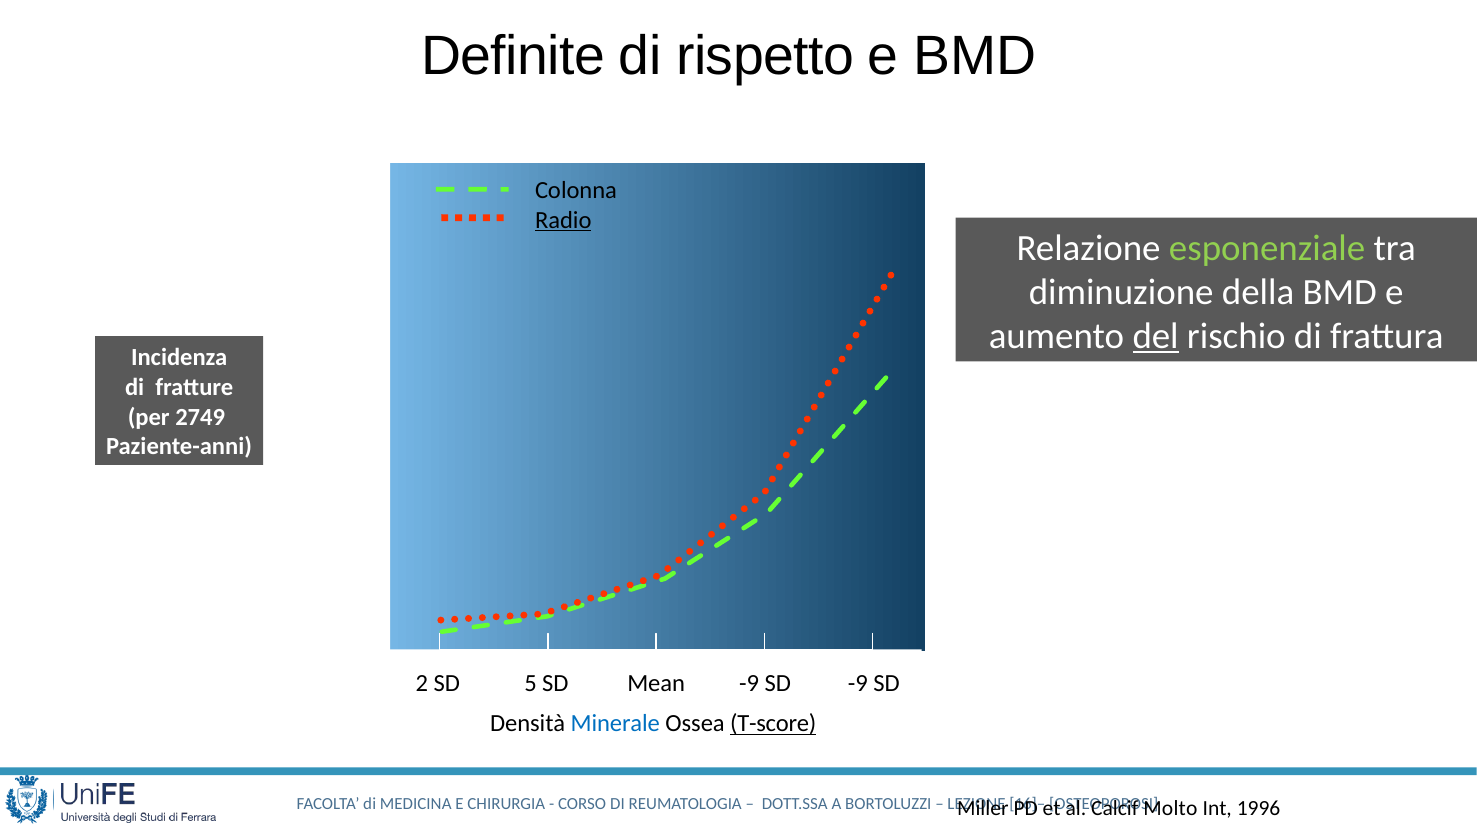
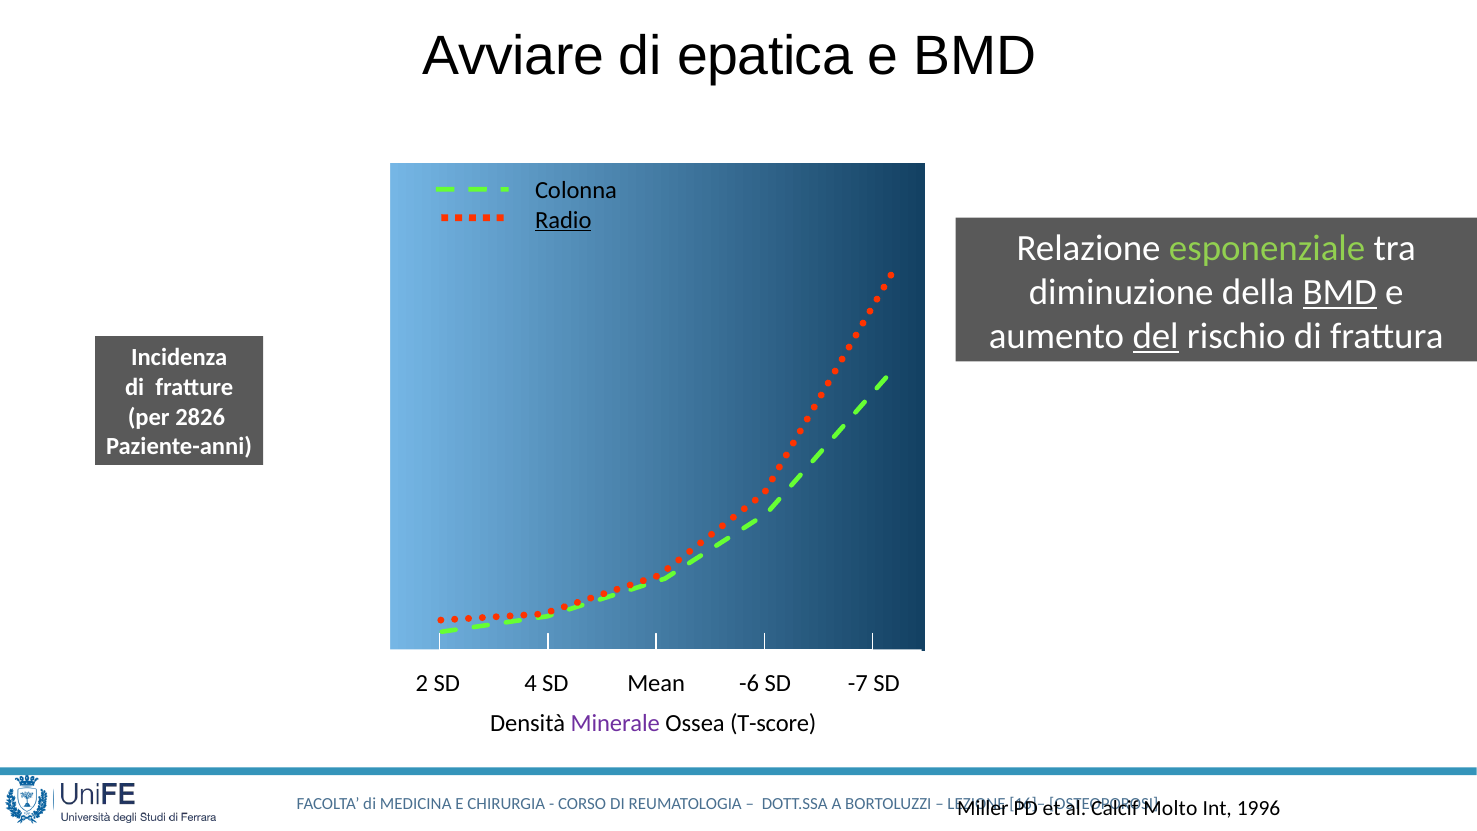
Definite: Definite -> Avviare (513, 57)
rispetto: rispetto -> epatica (765, 57)
BMD underline: none -> present (1340, 292)
2749: 2749 -> 2826 (200, 417)
5: 5 -> 4 (531, 683)
Mean -9: -9 -> -6 (749, 683)
SD -9: -9 -> -7 (858, 683)
Minerale colour: blue -> purple (615, 724)
T-score underline: present -> none (773, 724)
